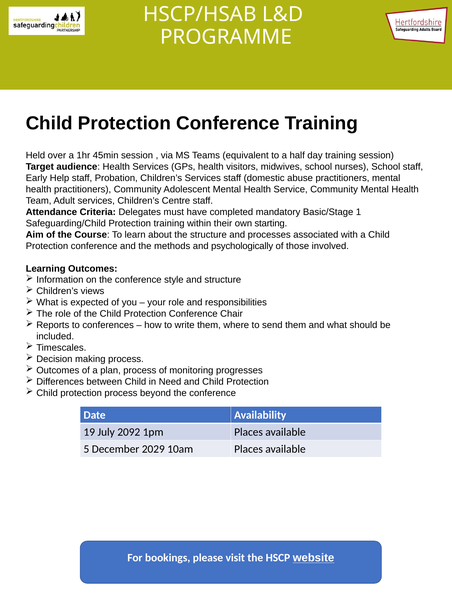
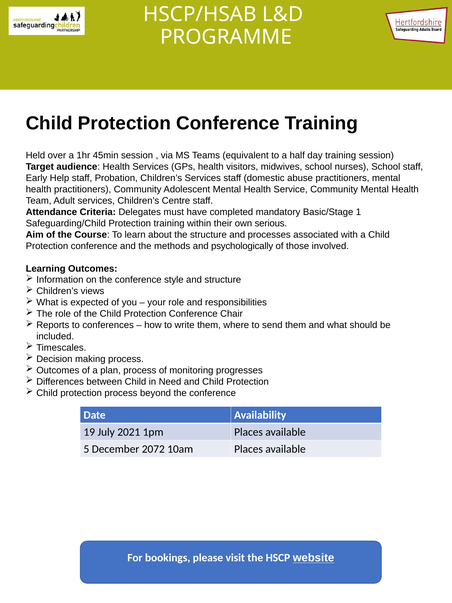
starting: starting -> serious (271, 223)
2092: 2092 -> 2021 (129, 432)
2029: 2029 -> 2072 (153, 449)
